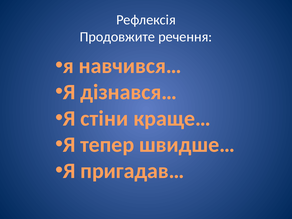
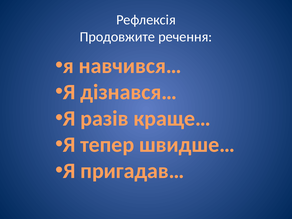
стіни: стіни -> разів (104, 118)
